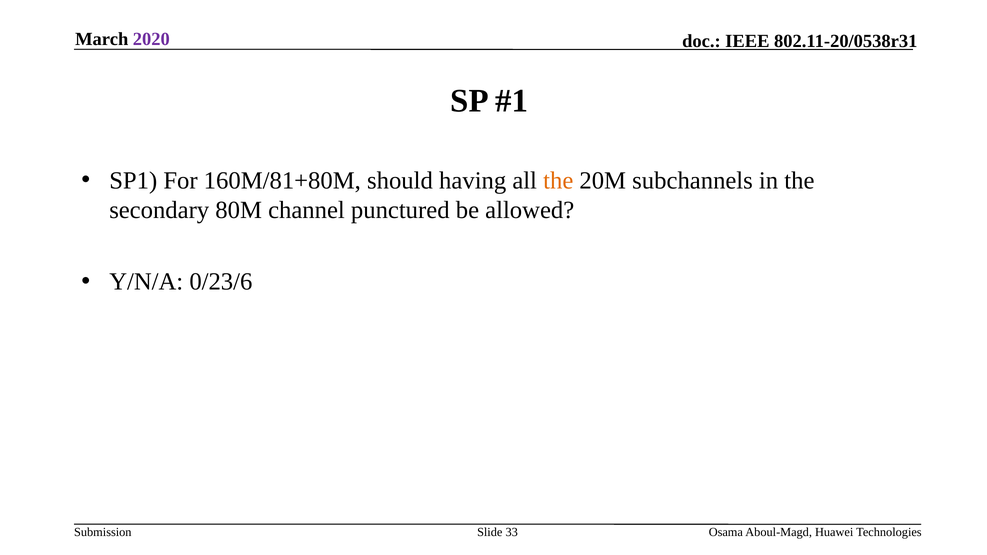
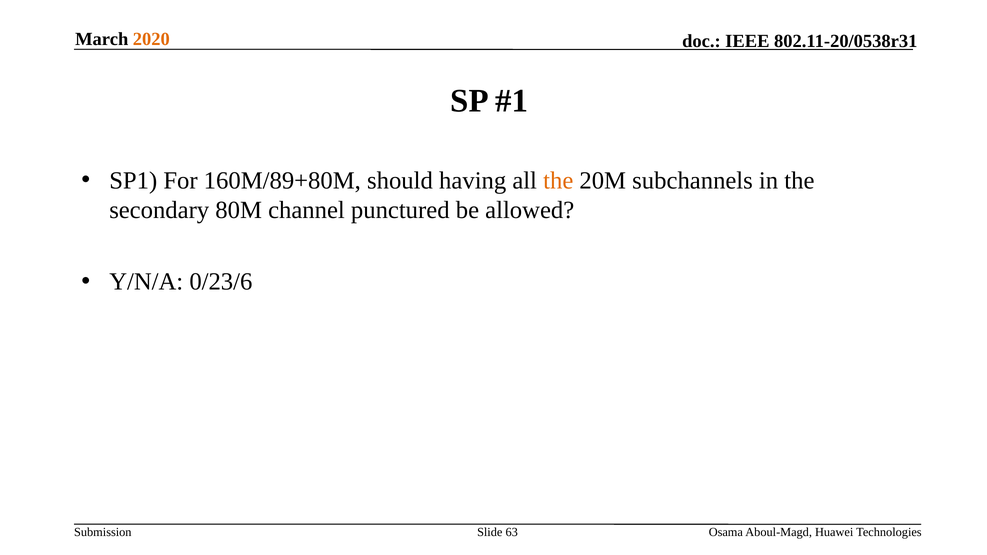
2020 colour: purple -> orange (151, 39)
160M/81+80M: 160M/81+80M -> 160M/89+80M (282, 181)
33: 33 -> 63 (512, 532)
